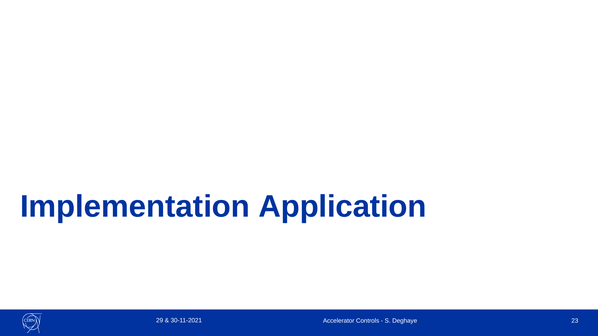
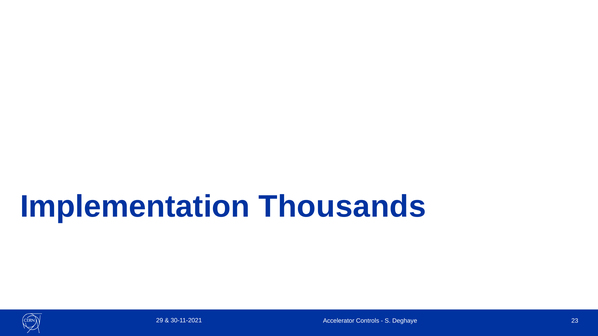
Application: Application -> Thousands (342, 207)
